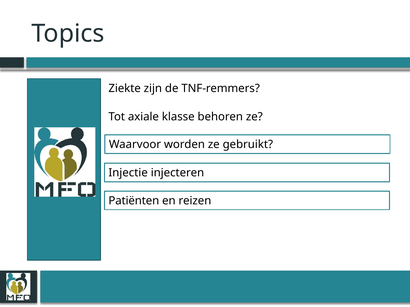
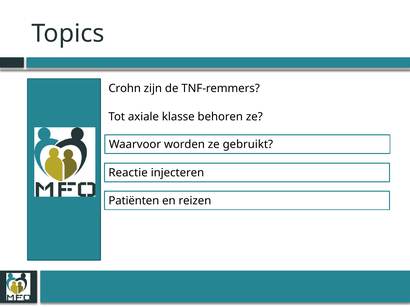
Ziekte: Ziekte -> Crohn (125, 89)
Injectie: Injectie -> Reactie (128, 173)
